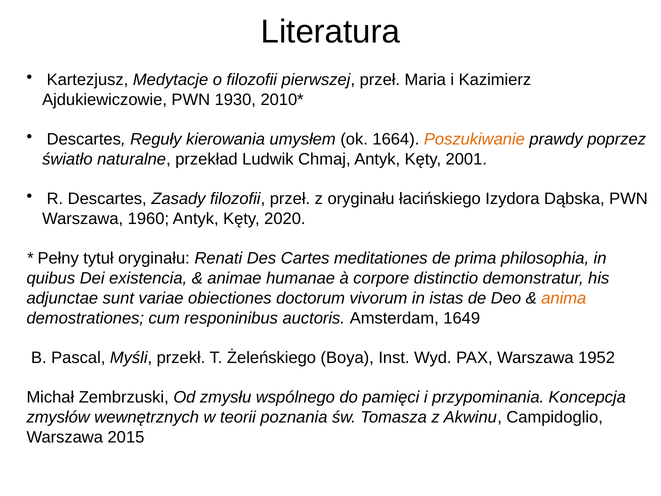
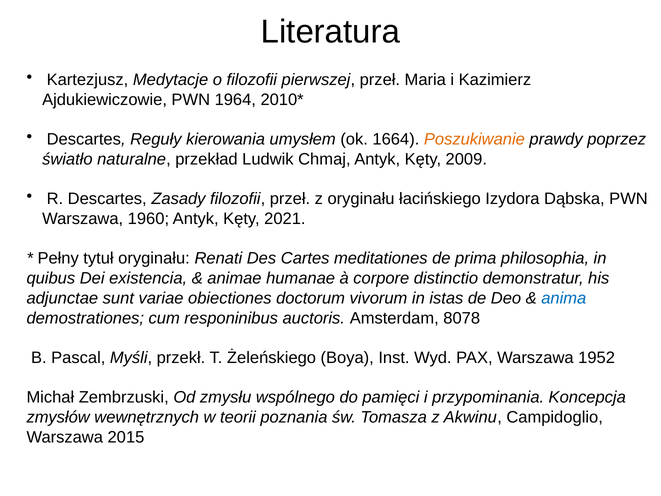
1930: 1930 -> 1964 (235, 100)
2001: 2001 -> 2009 (466, 159)
2020: 2020 -> 2021 (285, 219)
anima colour: orange -> blue (564, 298)
1649: 1649 -> 8078 (462, 318)
